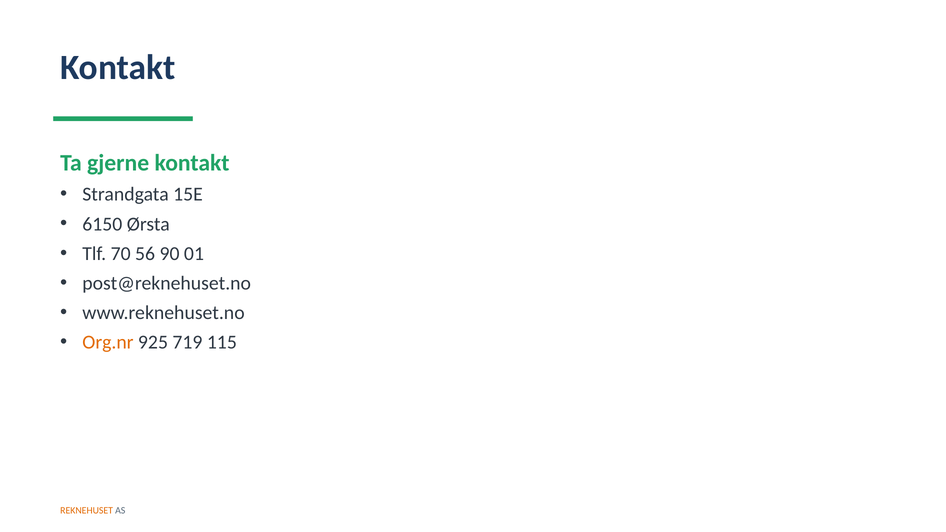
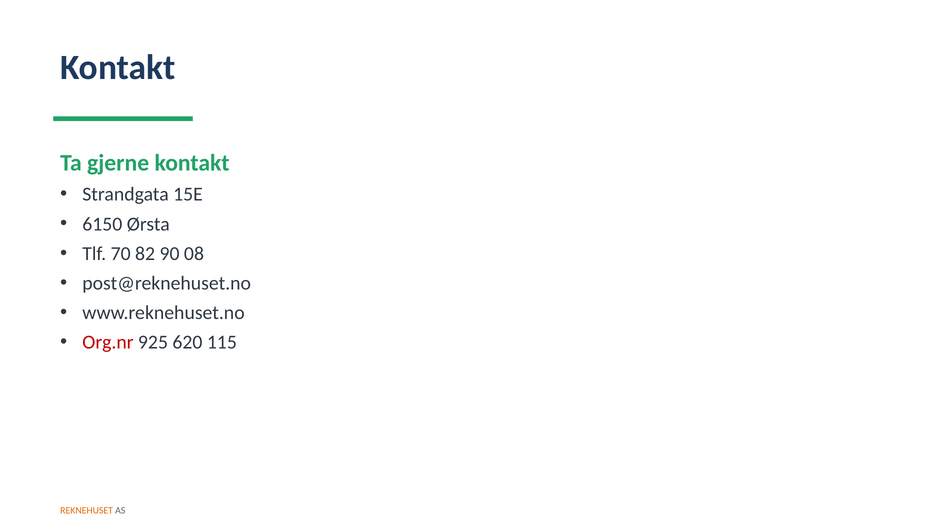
56: 56 -> 82 (145, 254)
01: 01 -> 08 (194, 254)
Org.nr colour: orange -> red (108, 342)
719: 719 -> 620 (187, 342)
